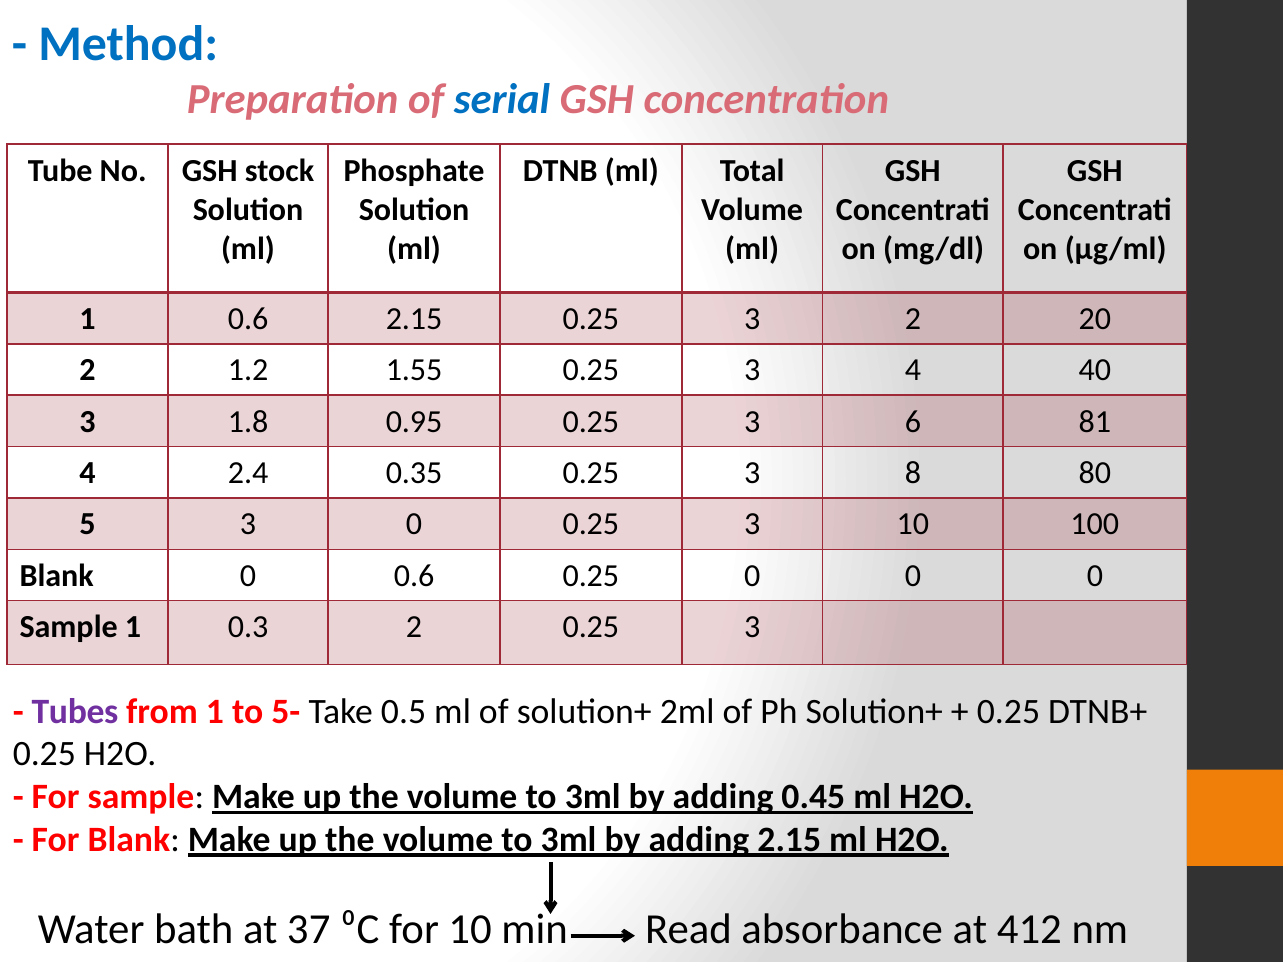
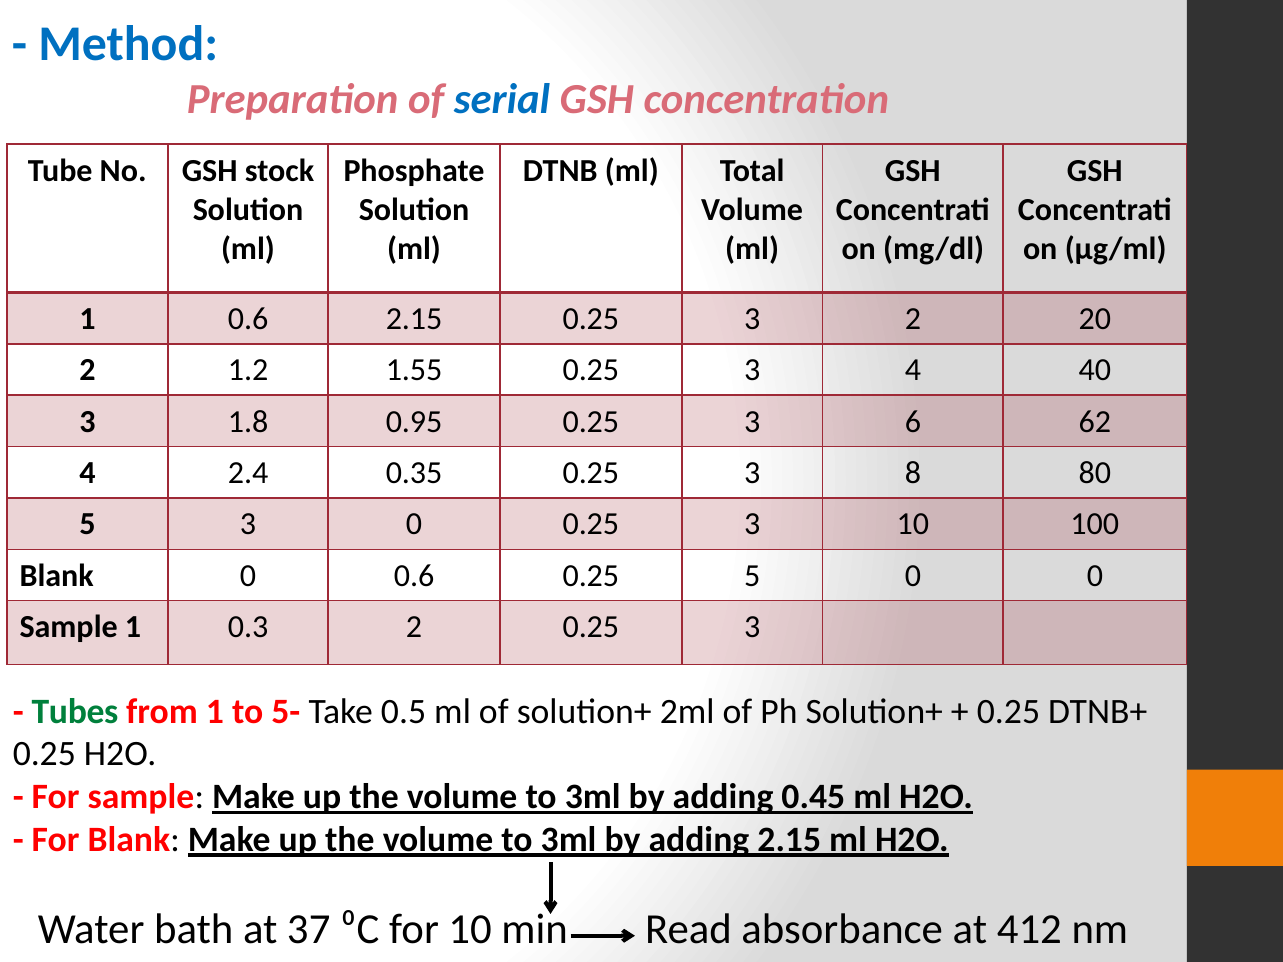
81: 81 -> 62 (1095, 422)
0.25 0: 0 -> 5 (752, 576)
Tubes colour: purple -> green (75, 712)
